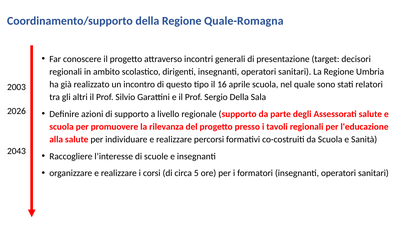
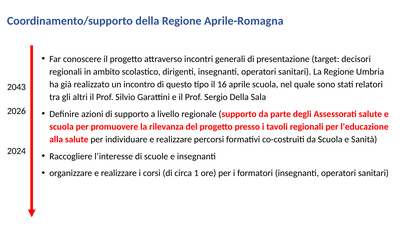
Quale-Romagna: Quale-Romagna -> Aprile-Romagna (244, 21)
2003: 2003 -> 2043 (16, 87)
2043: 2043 -> 2024 (16, 151)
5: 5 -> 1 (196, 173)
